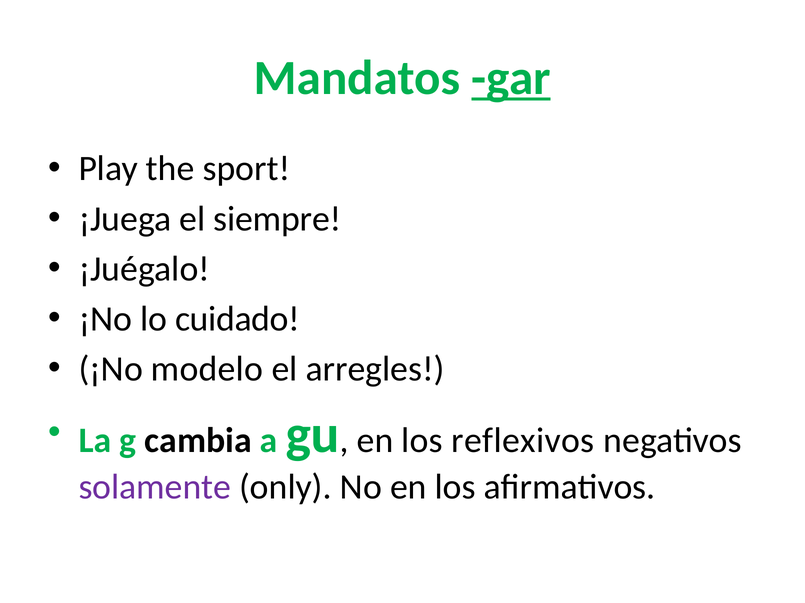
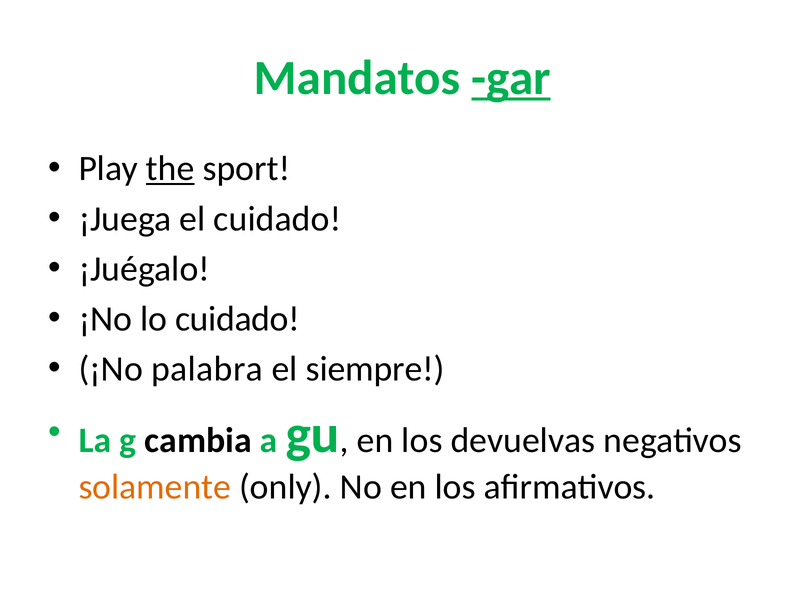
the underline: none -> present (170, 169)
el siempre: siempre -> cuidado (277, 219)
modelo: modelo -> palabra (207, 369)
arregles: arregles -> siempre (375, 369)
reflexivos: reflexivos -> devuelvas (523, 441)
solamente colour: purple -> orange (155, 487)
